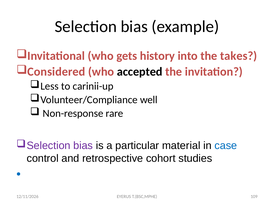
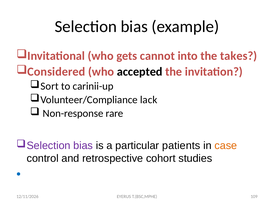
history: history -> cannot (157, 56)
Less: Less -> Sort (50, 86)
well: well -> lack (149, 100)
material: material -> patients (181, 145)
case colour: blue -> orange (226, 145)
